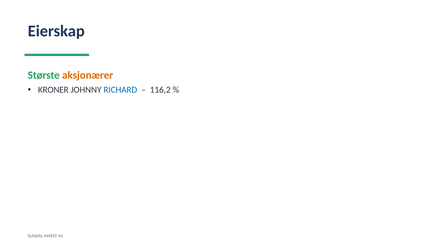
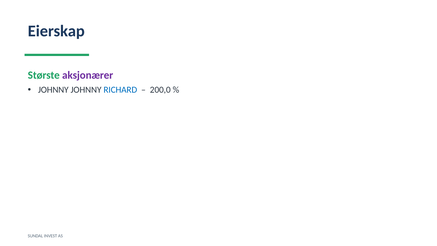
aksjonærer colour: orange -> purple (88, 75)
KRONER: KRONER -> JOHNNY (53, 90)
116,2: 116,2 -> 200,0 (160, 90)
